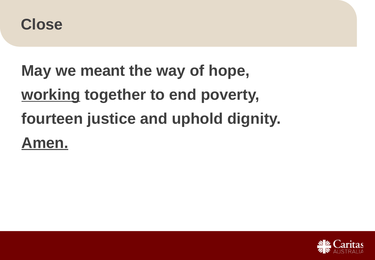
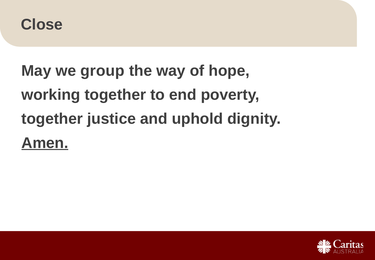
meant: meant -> group (103, 71)
working underline: present -> none (51, 95)
fourteen: fourteen -> together (52, 119)
